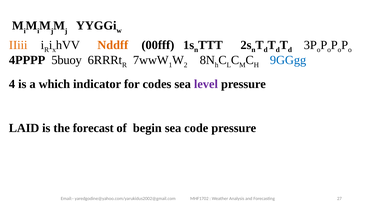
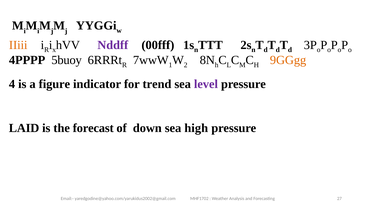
Nddff colour: orange -> purple (113, 45)
9GGgg colour: blue -> orange (288, 60)
which: which -> figure (54, 84)
codes: codes -> trend (157, 84)
begin: begin -> down (147, 128)
code: code -> high (196, 128)
